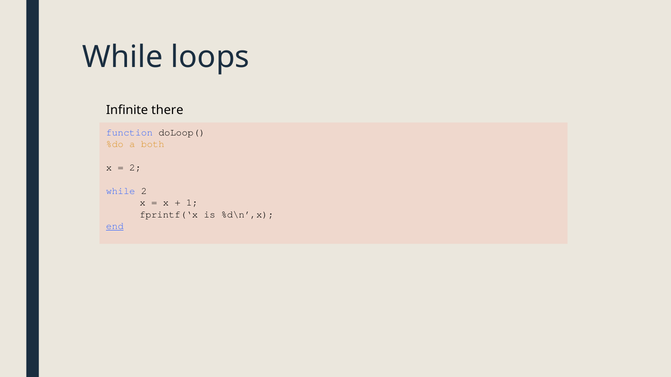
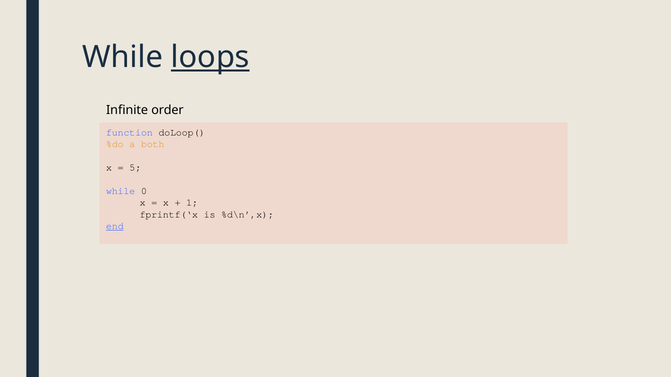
loops underline: none -> present (210, 57)
there: there -> order (167, 110)
2: 2 -> 5 (135, 168)
while 2: 2 -> 0 (144, 191)
